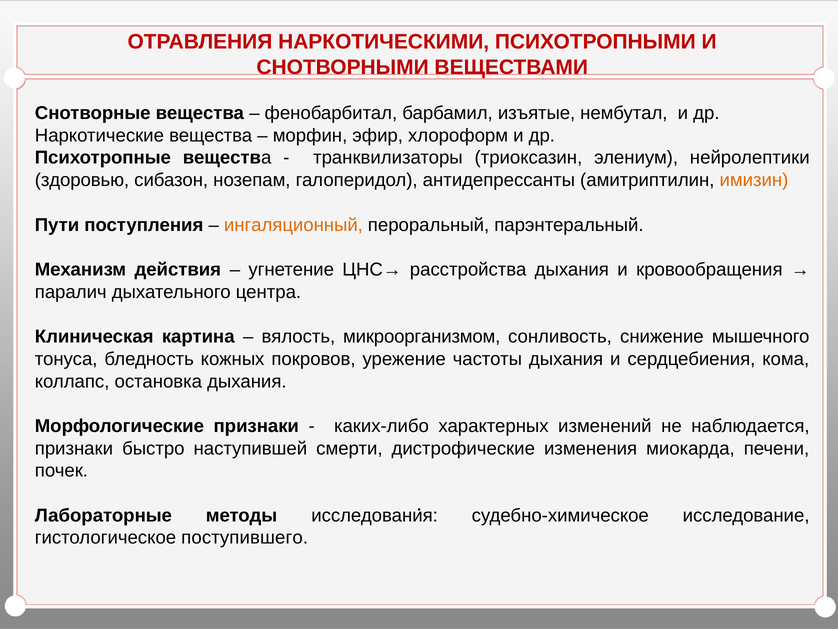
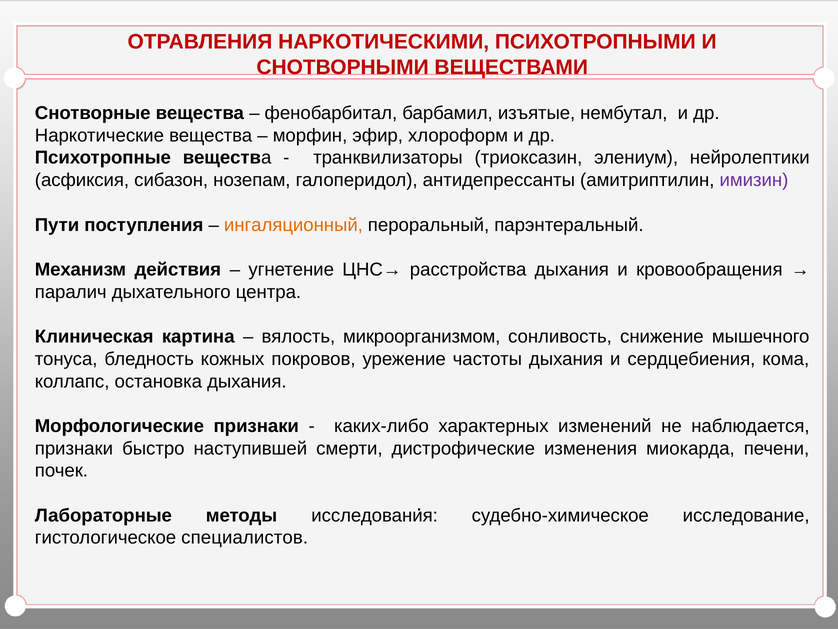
здоровью: здоровью -> асфиксия (82, 180)
имизин colour: orange -> purple (754, 180)
поступившего: поступившего -> специалистов (245, 537)
